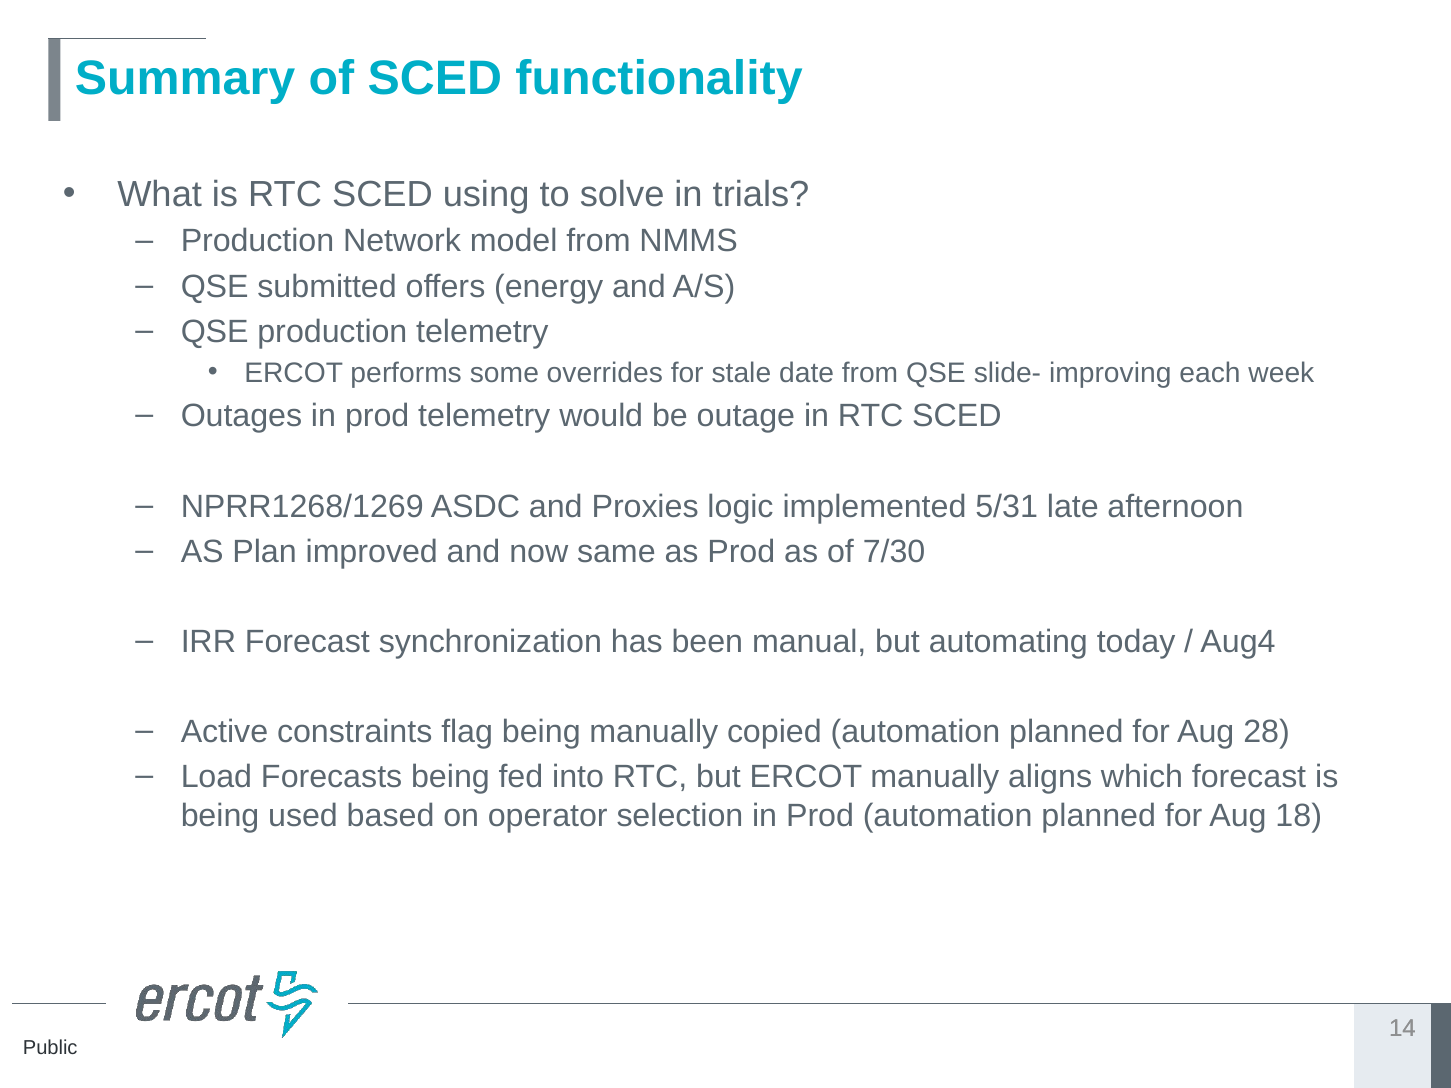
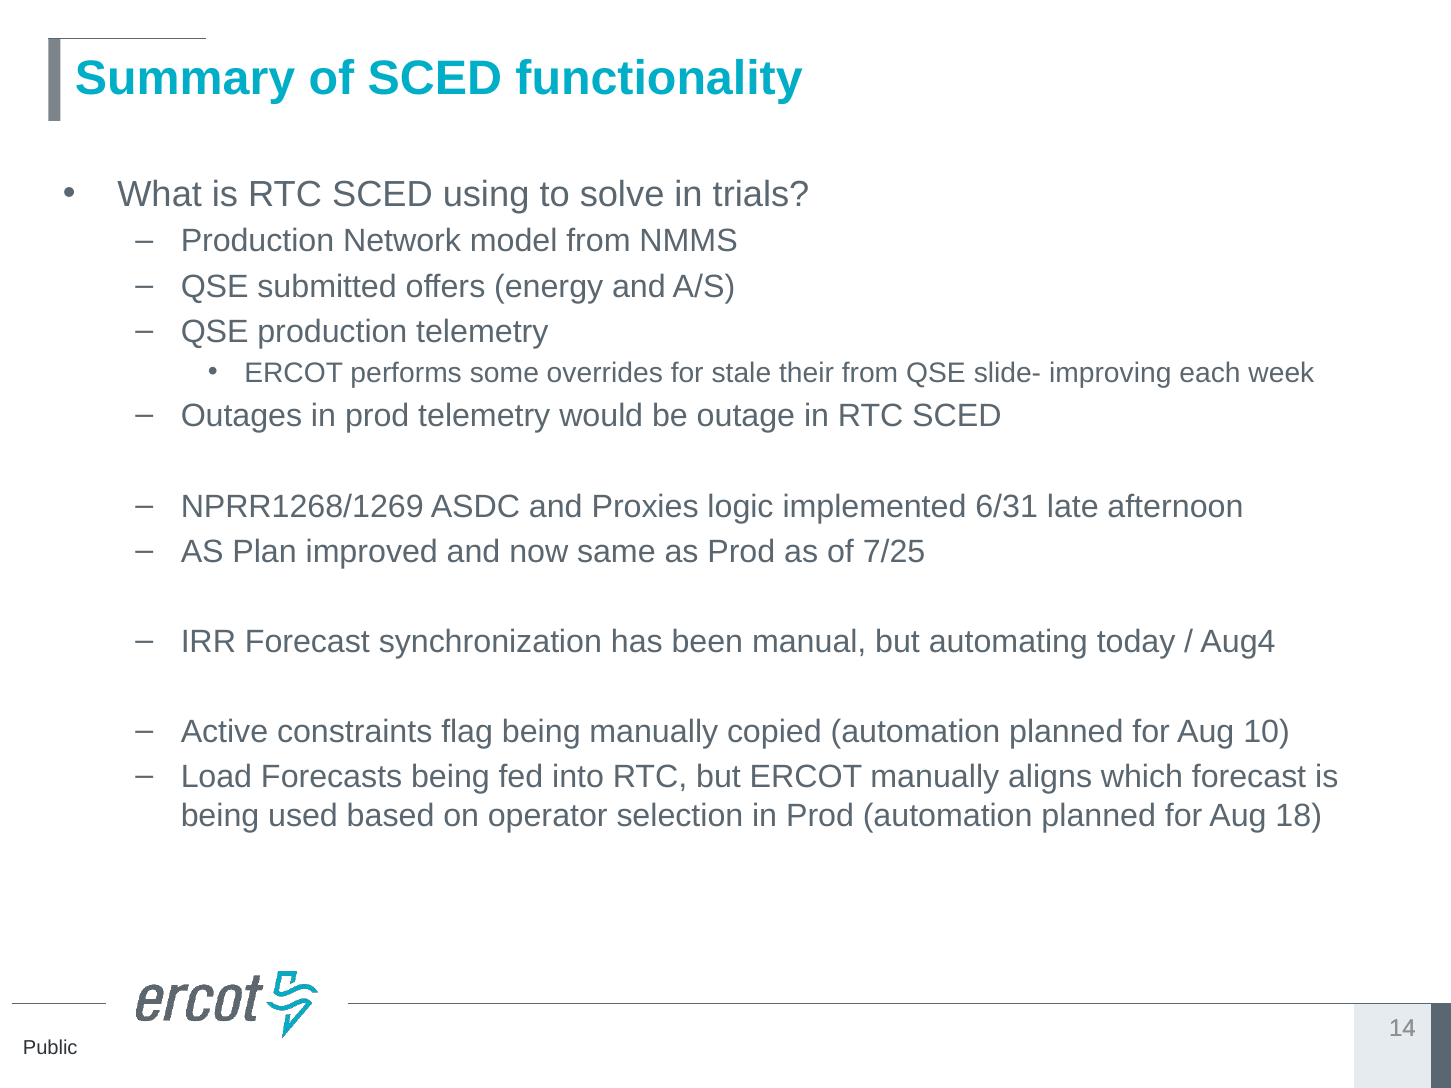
date: date -> their (807, 373)
5/31: 5/31 -> 6/31 (1007, 507)
7/30: 7/30 -> 7/25 (894, 552)
28: 28 -> 10 (1267, 732)
